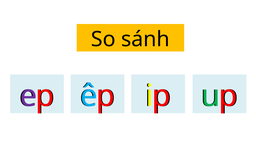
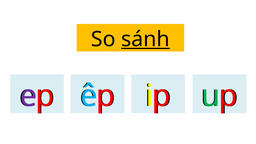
sánh underline: none -> present (145, 39)
